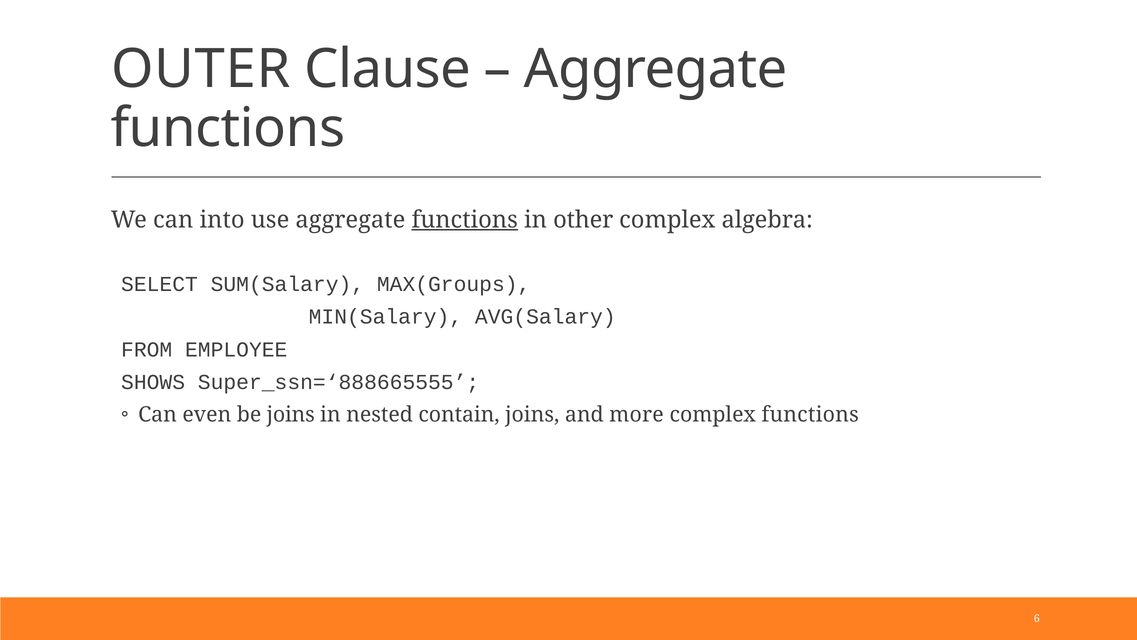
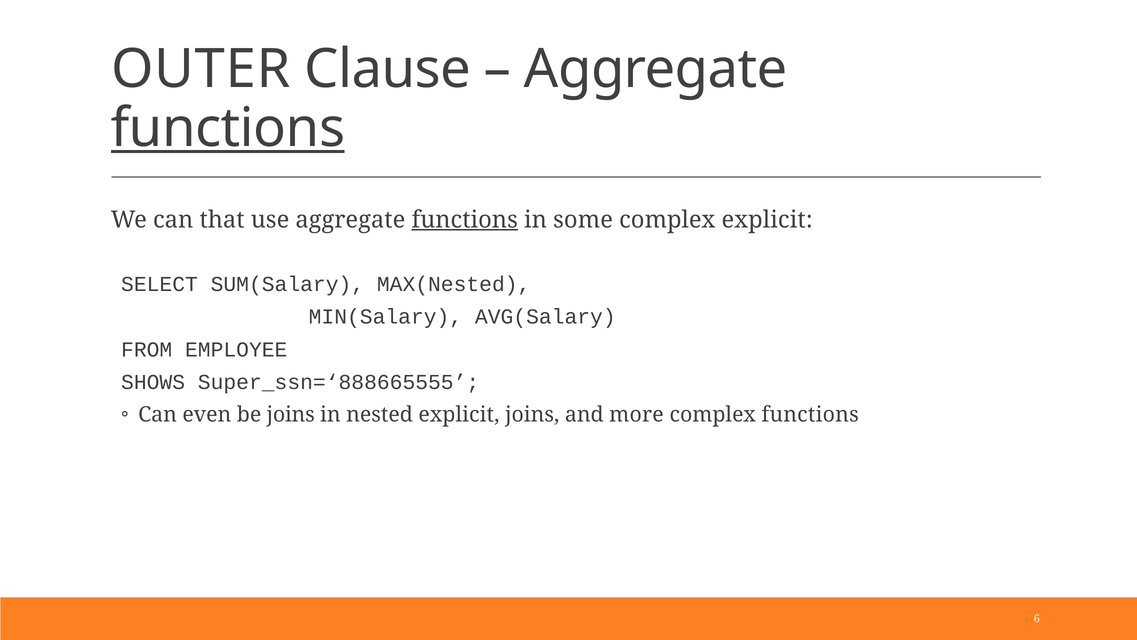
functions underline: none -> present (228, 128)
into: into -> that (222, 220)
other: other -> some (583, 220)
complex algebra: algebra -> explicit (767, 220)
MAX(Groups: MAX(Groups -> MAX(Nested (454, 284)
nested contain: contain -> explicit (459, 415)
